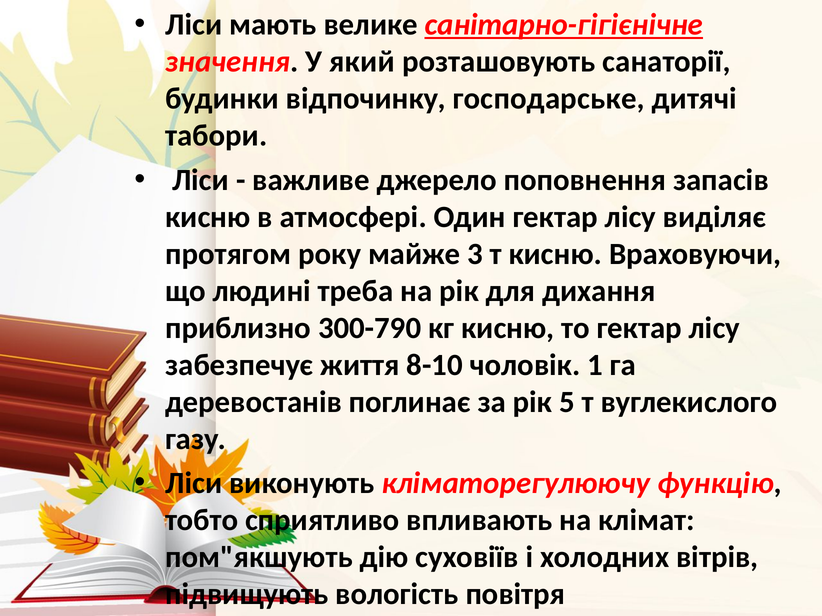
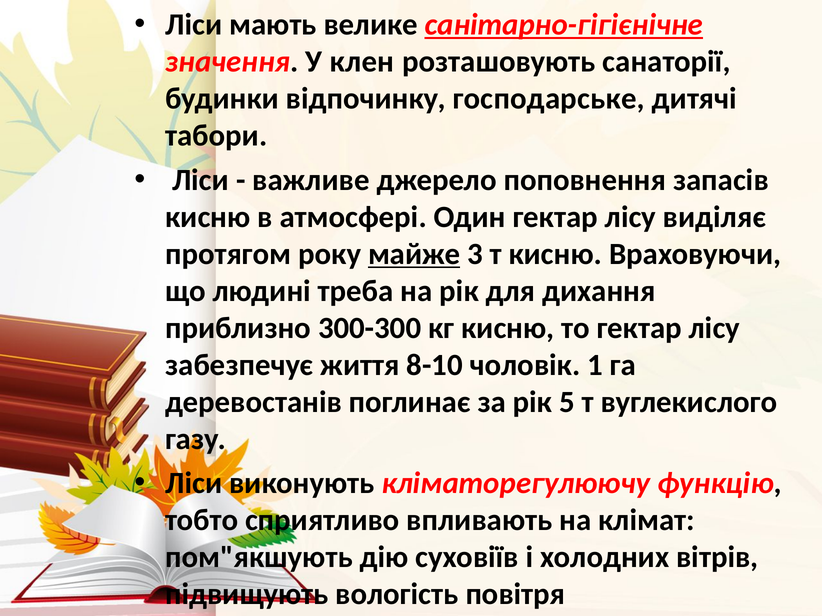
який: який -> клен (362, 62)
майже underline: none -> present (414, 254)
300-790: 300-790 -> 300-300 (370, 328)
